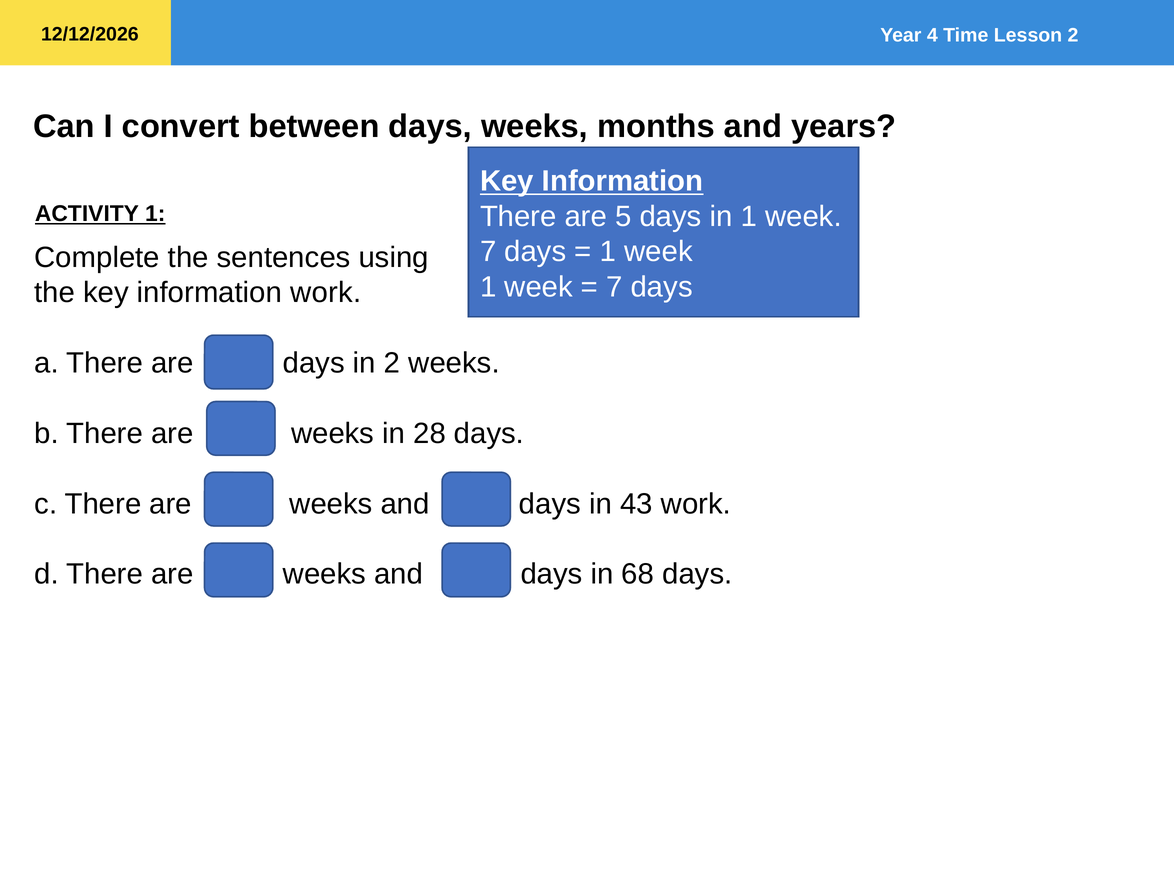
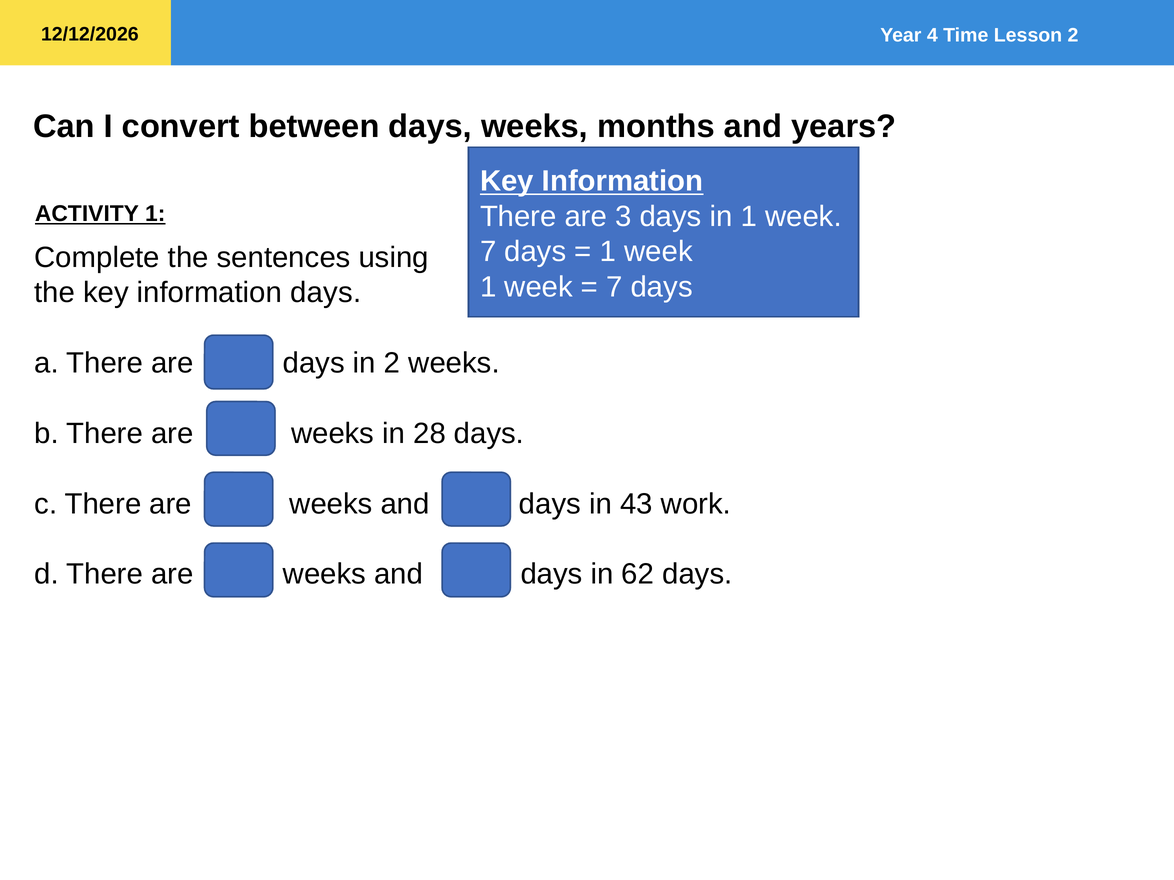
5: 5 -> 3 (623, 217)
information work: work -> days (326, 293)
68: 68 -> 62 (638, 575)
